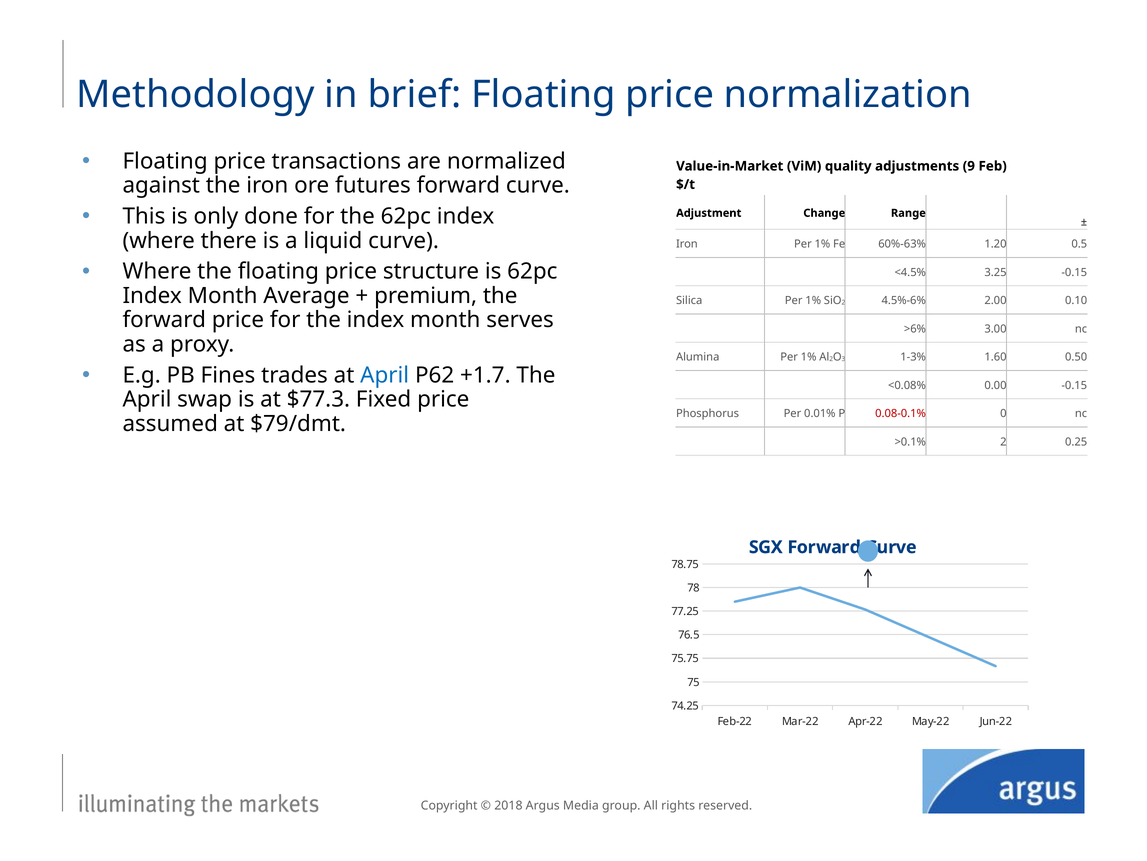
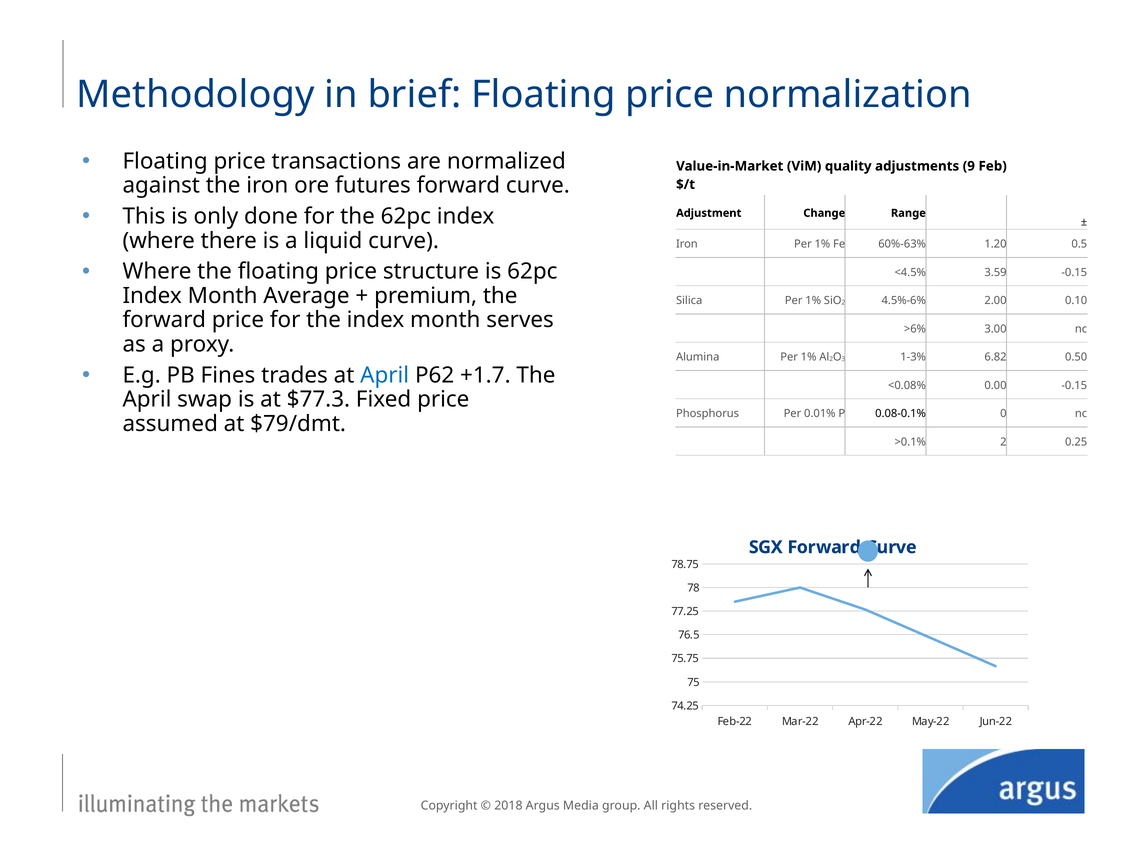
3.25: 3.25 -> 3.59 (996, 272)
1.60: 1.60 -> 6.82 (996, 357)
0.08-0.1% colour: red -> black (901, 413)
